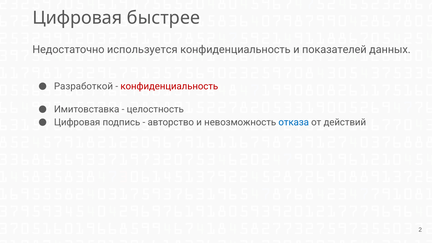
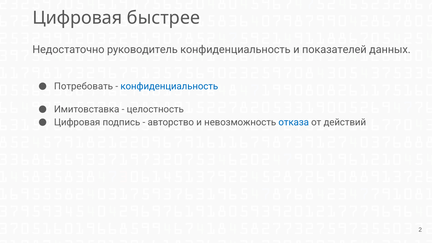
используется: используется -> руководитель (142, 50)
Разработкой: Разработкой -> Потребовать (84, 86)
конфиденциальность colour: red -> blue (169, 86)
